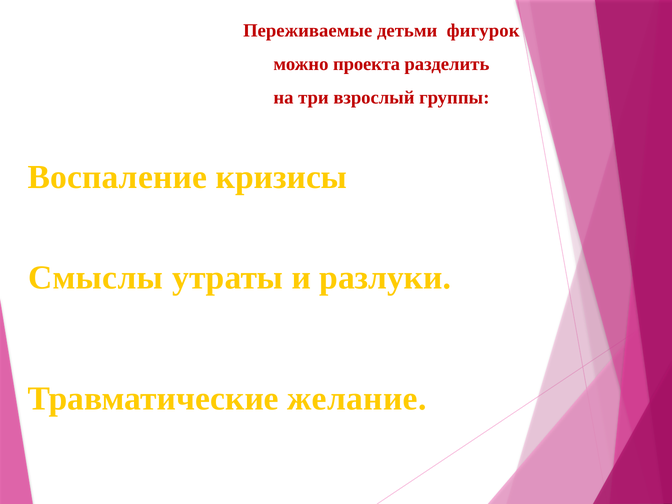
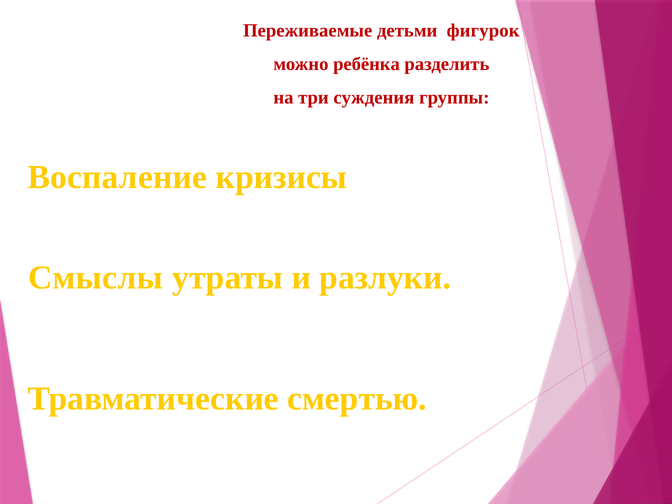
проекта: проекта -> ребёнка (367, 64)
взрослый: взрослый -> суждения (374, 98)
желание: желание -> смертью (357, 399)
